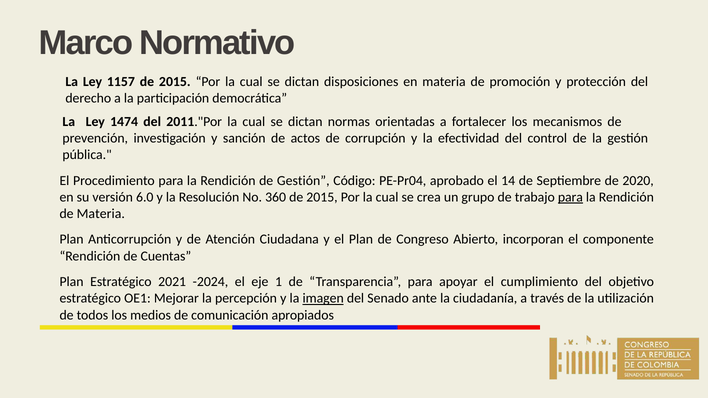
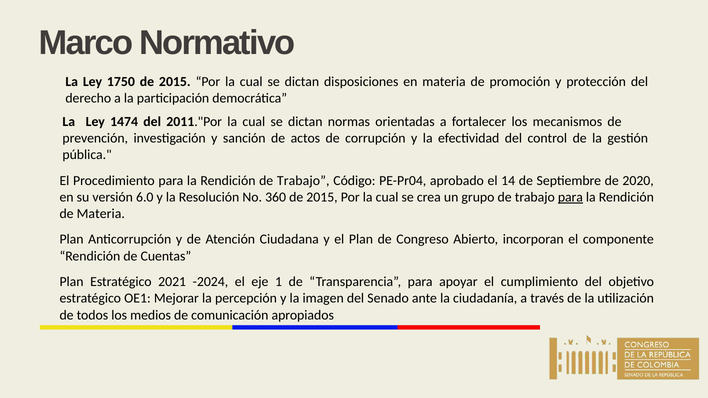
1157: 1157 -> 1750 (121, 82)
Rendición de Gestión: Gestión -> Trabajo (303, 181)
imagen underline: present -> none (323, 299)
